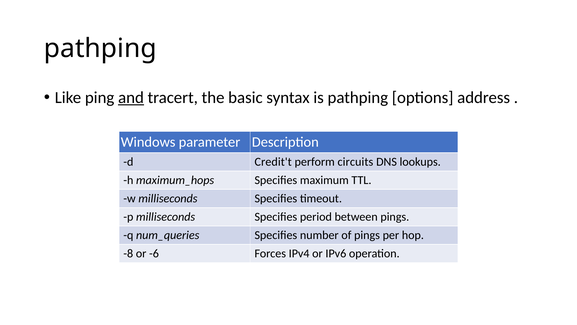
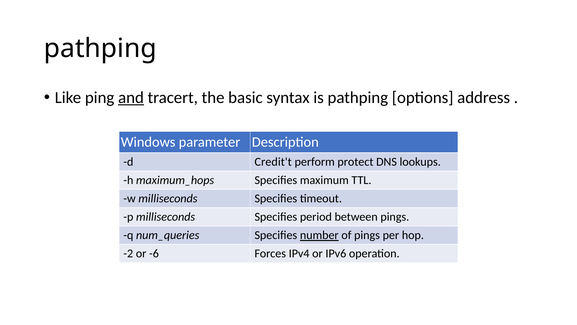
circuits: circuits -> protect (355, 162)
number underline: none -> present (319, 235)
-8: -8 -> -2 (128, 253)
